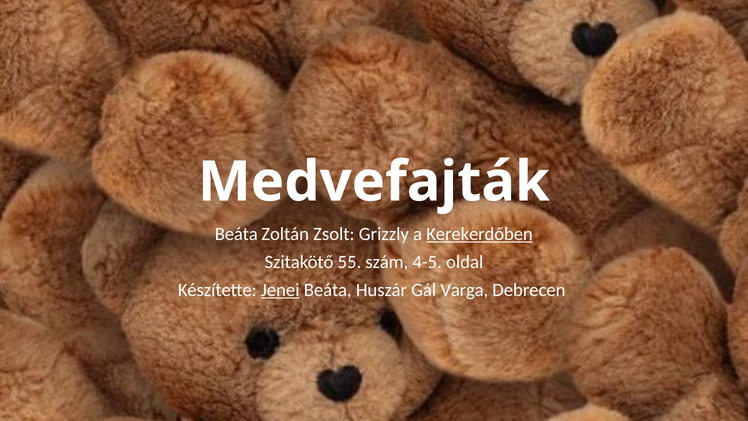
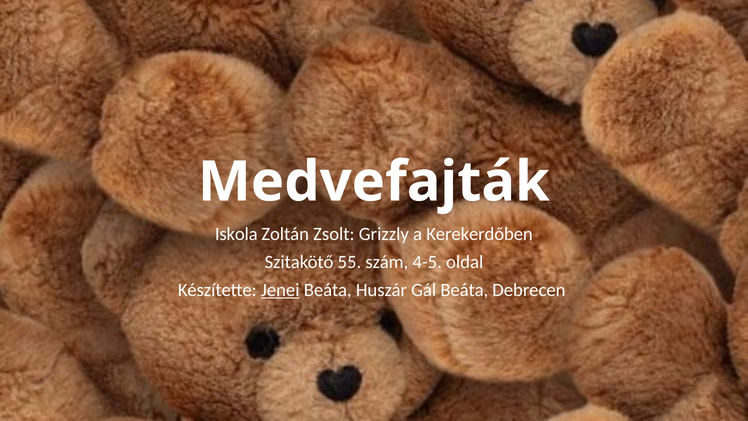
Beáta: Beáta -> Iskola (236, 234)
Kerekerdőben underline: present -> none (480, 234)
Gál Varga: Varga -> Beáta (464, 290)
